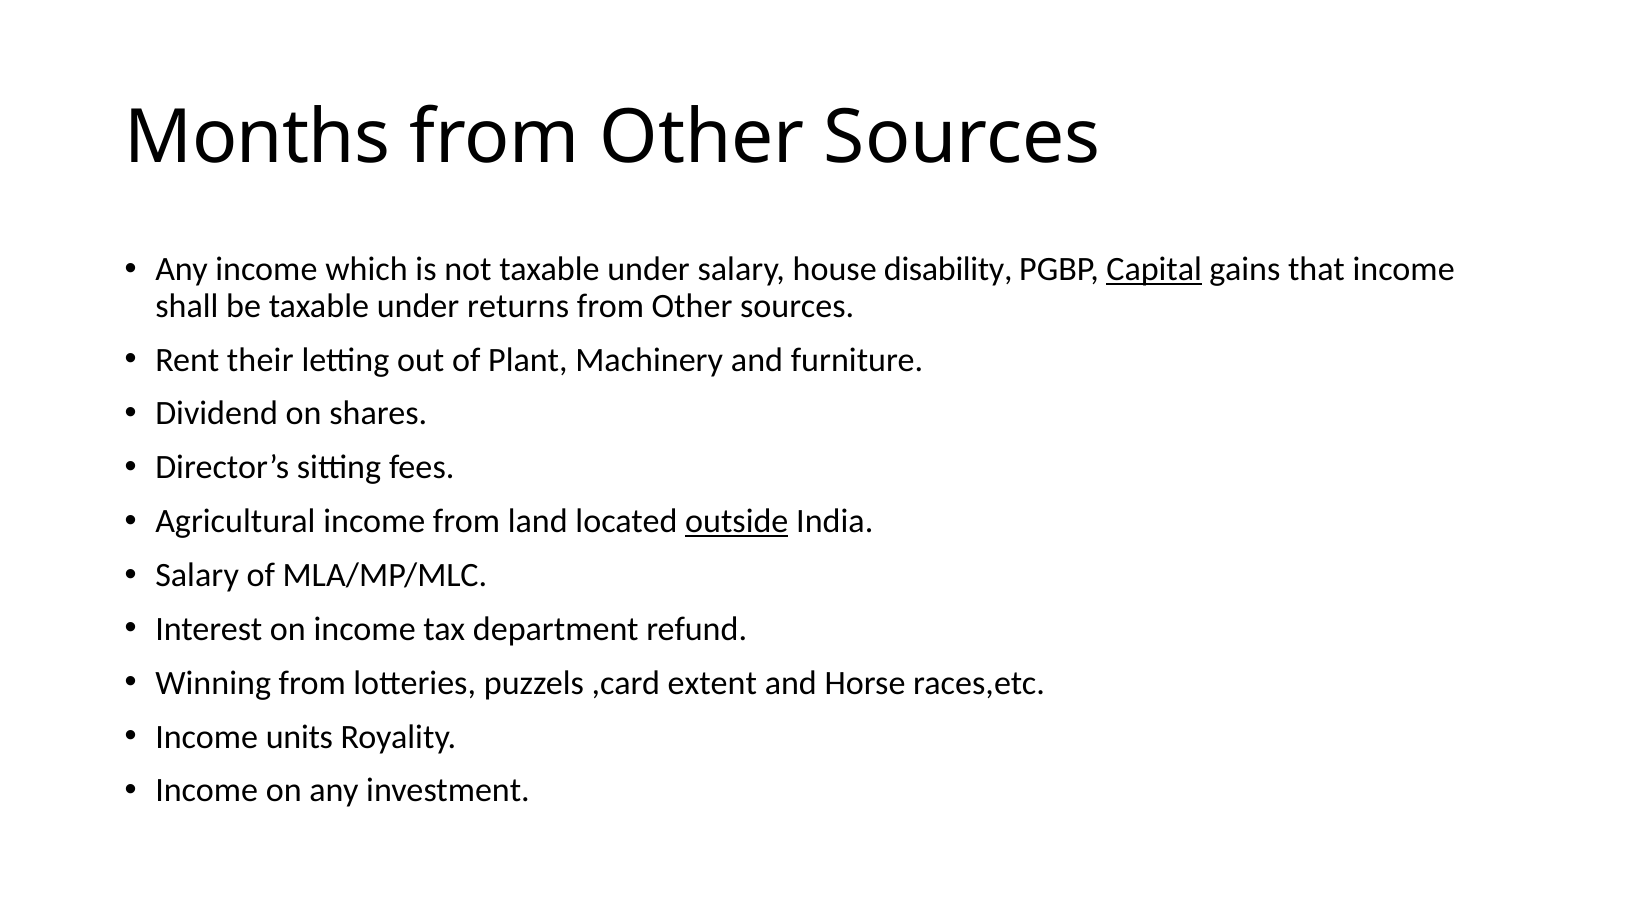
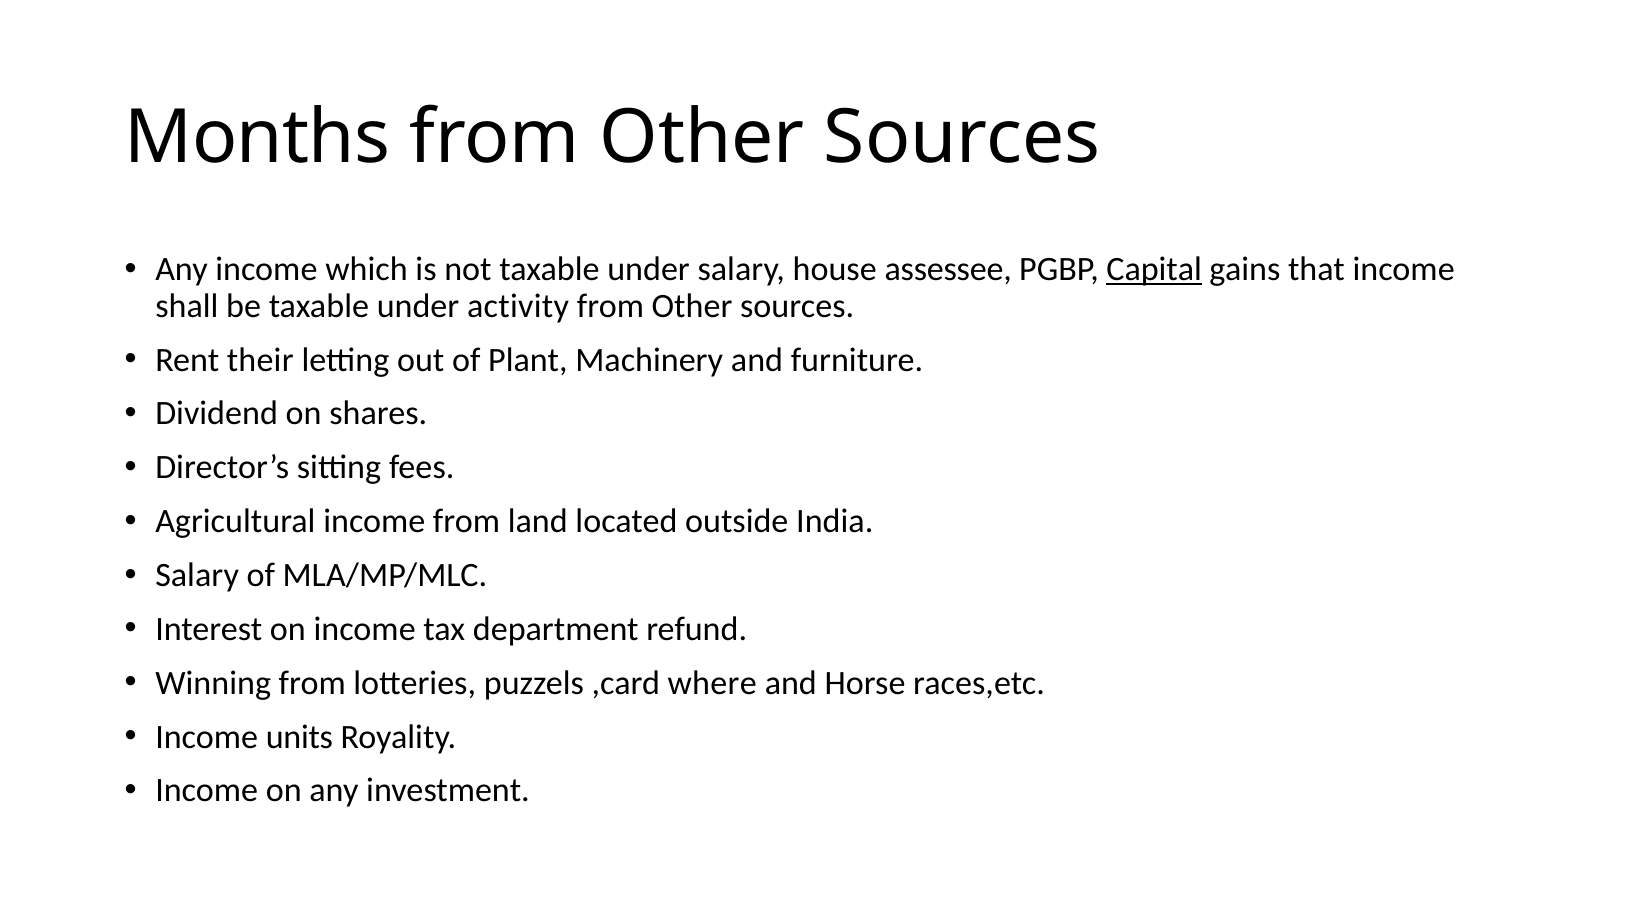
disability: disability -> assessee (948, 269)
returns: returns -> activity (518, 306)
outside underline: present -> none (737, 521)
extent: extent -> where (712, 683)
